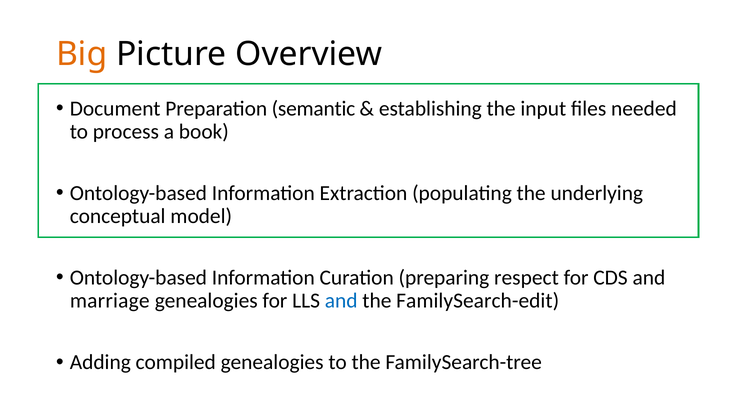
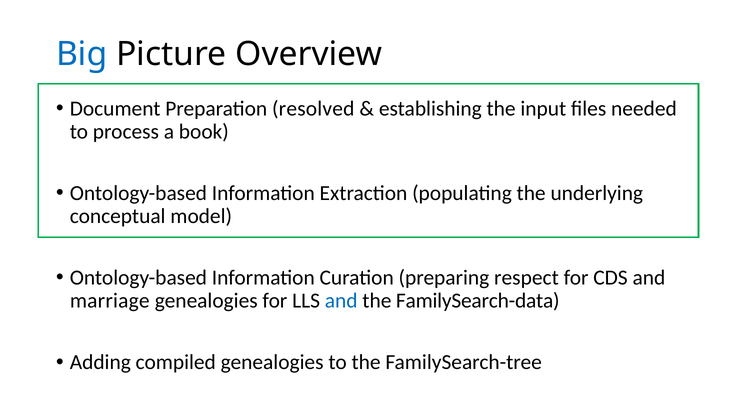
Big colour: orange -> blue (82, 54)
semantic: semantic -> resolved (313, 109)
FamilySearch-edit: FamilySearch-edit -> FamilySearch-data (478, 301)
